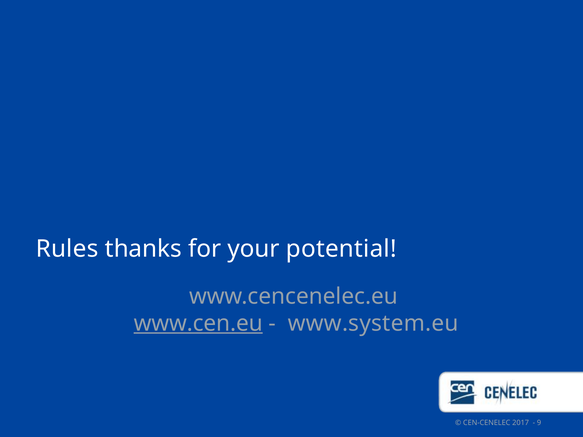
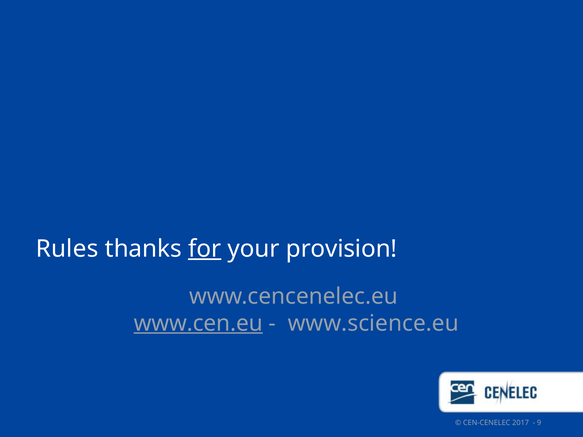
for underline: none -> present (205, 249)
potential: potential -> provision (341, 249)
www.system.eu: www.system.eu -> www.science.eu (373, 324)
